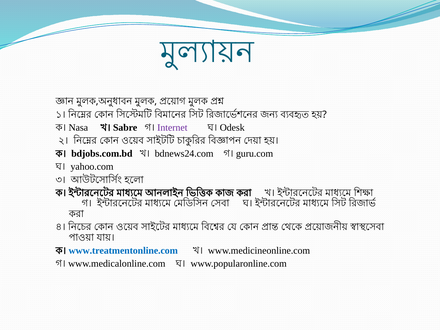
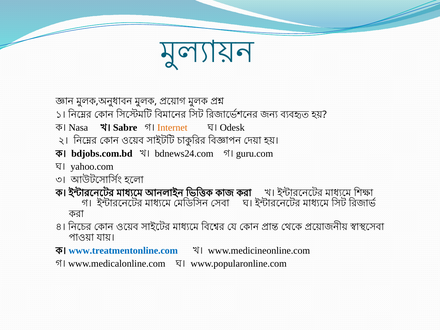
Internet colour: purple -> orange (172, 128)
